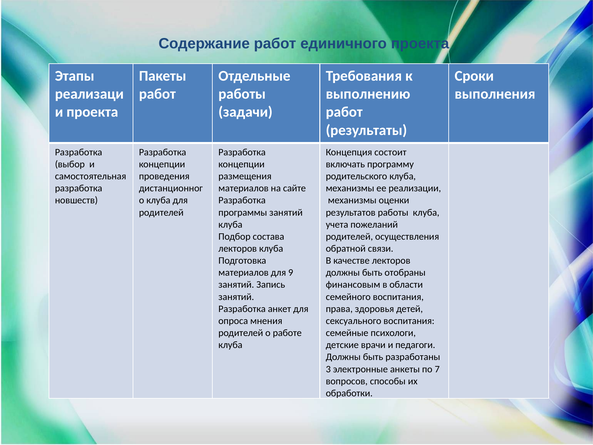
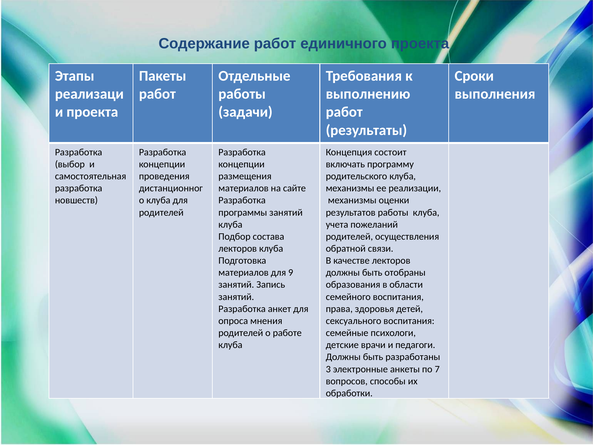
финансовым: финансовым -> образования (353, 285)
